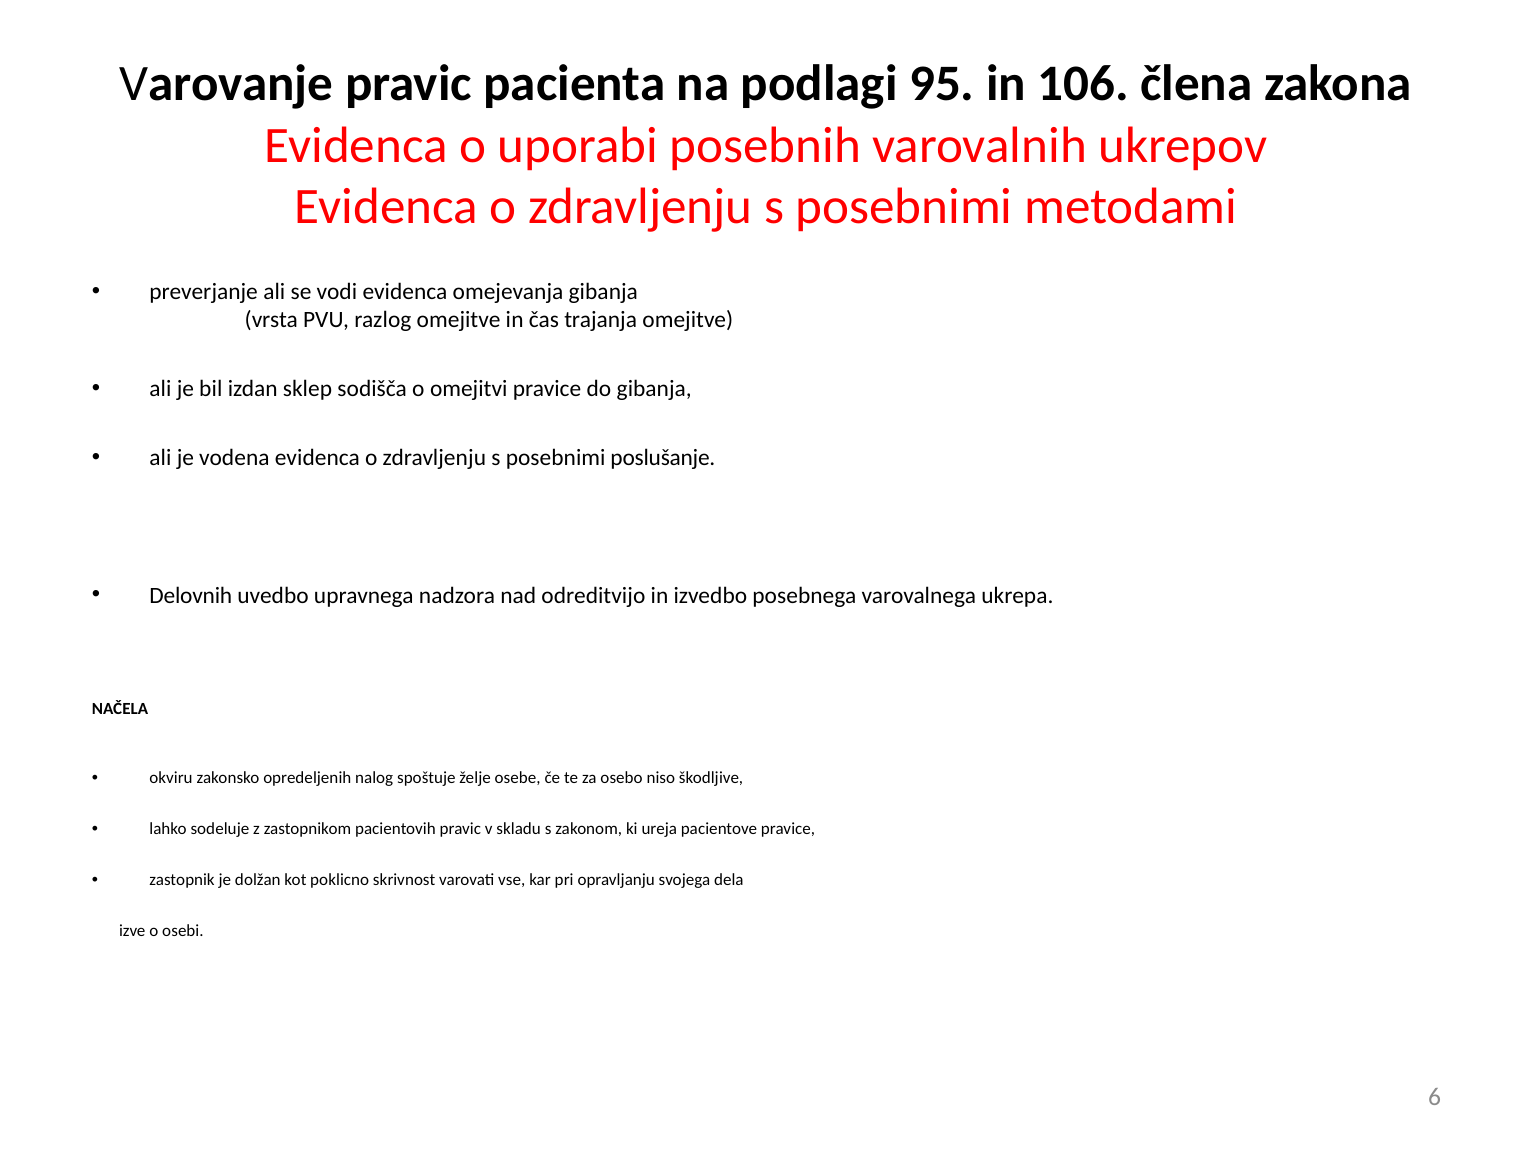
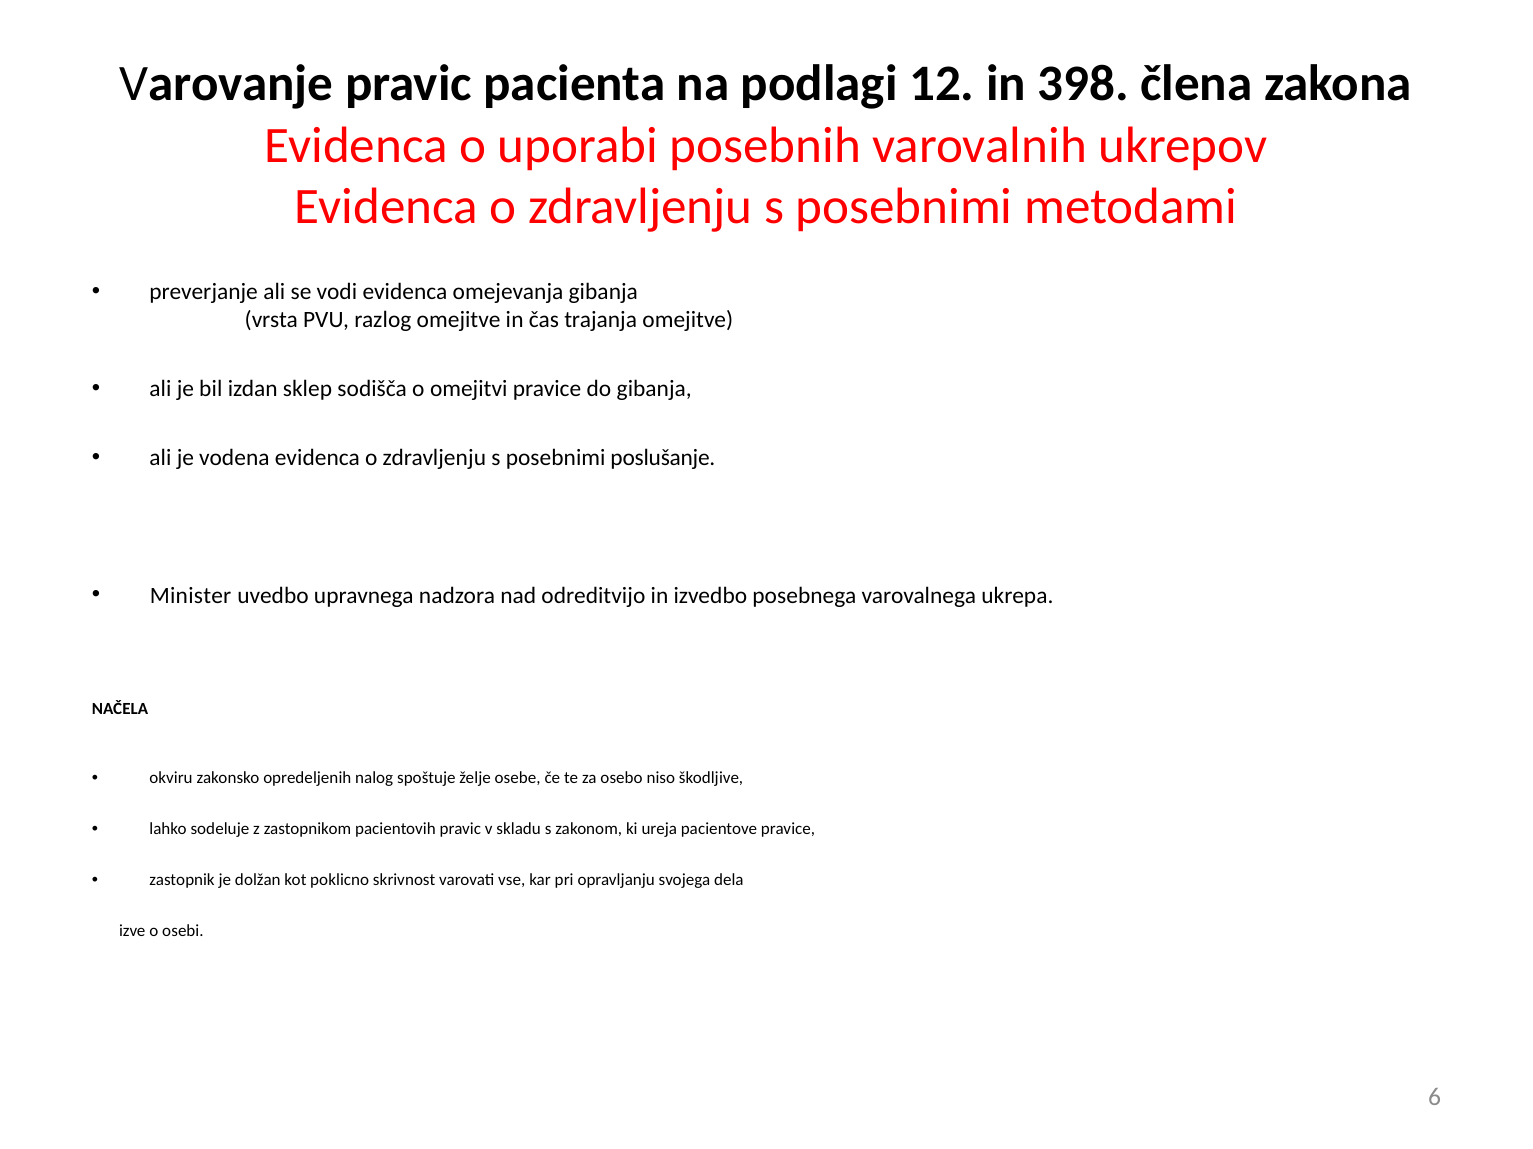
95: 95 -> 12 (942, 84)
106: 106 -> 398 (1083, 84)
Delovnih: Delovnih -> Minister (191, 596)
